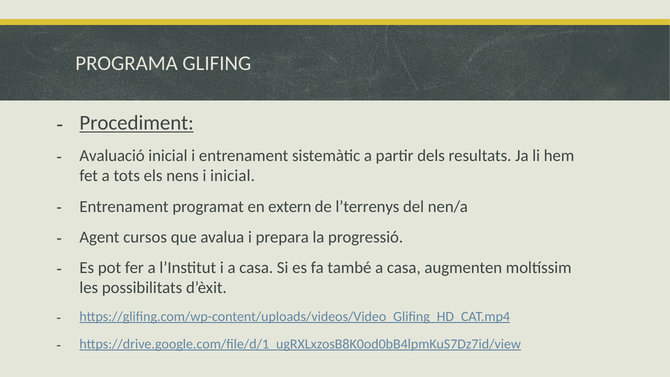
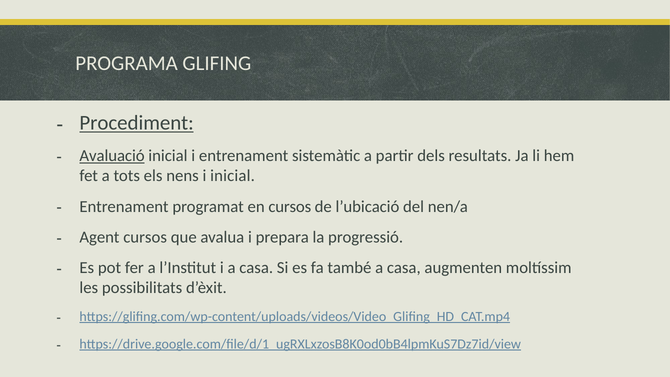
Avaluació underline: none -> present (112, 156)
en extern: extern -> cursos (290, 206)
l’terrenys: l’terrenys -> l’ubicació (367, 206)
